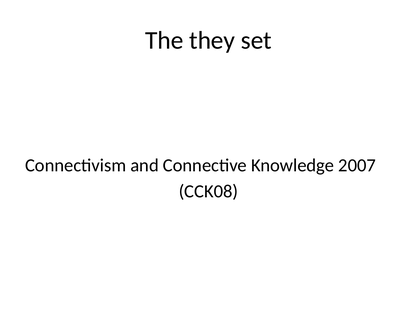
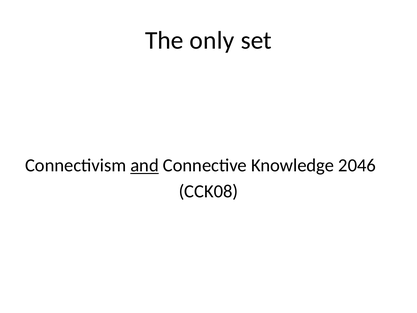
they: they -> only (212, 40)
and underline: none -> present (145, 165)
2007: 2007 -> 2046 (357, 165)
